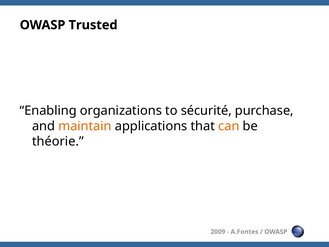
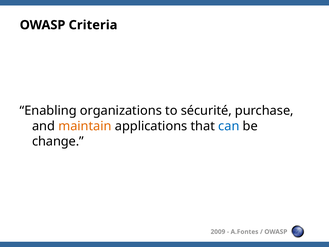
Trusted: Trusted -> Criteria (93, 25)
can colour: orange -> blue (229, 126)
théorie: théorie -> change (58, 141)
